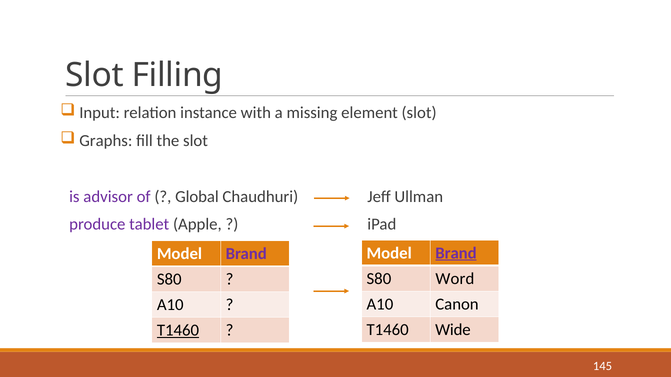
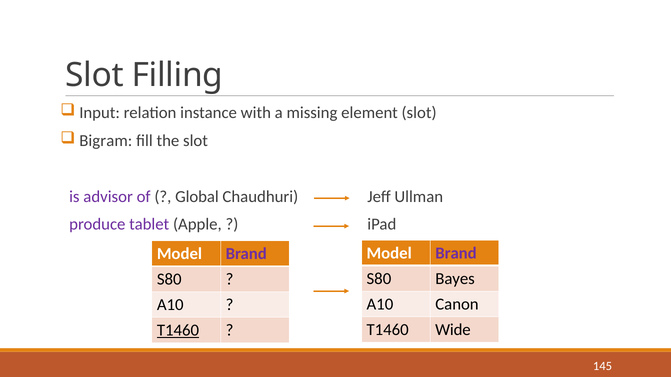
Graphs: Graphs -> Bigram (106, 141)
Brand underline: present -> none (456, 253)
Word: Word -> Bayes (455, 279)
